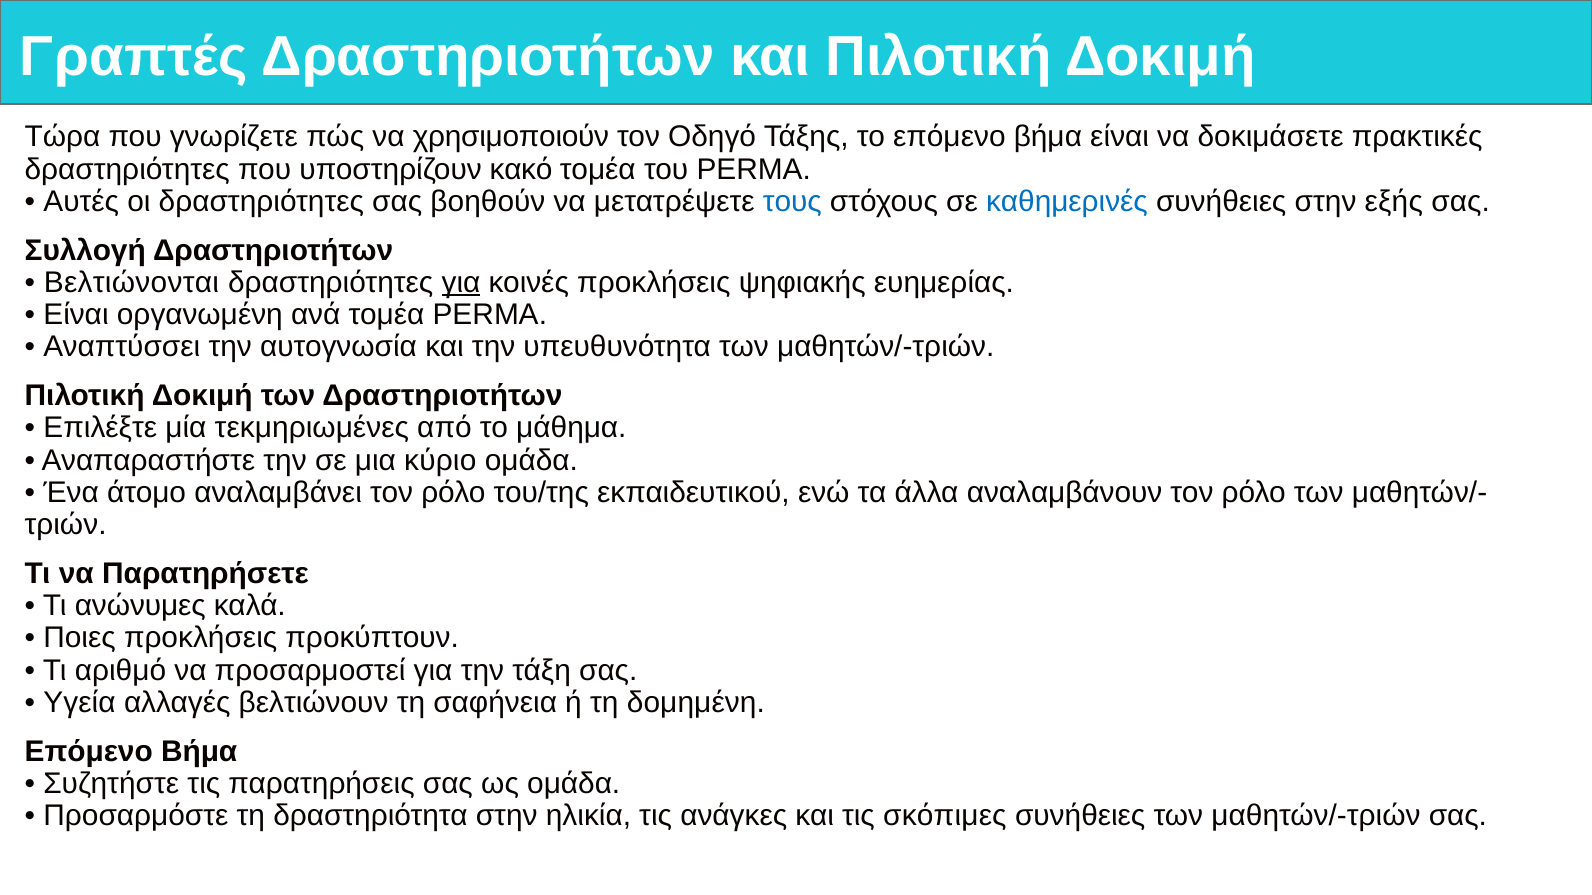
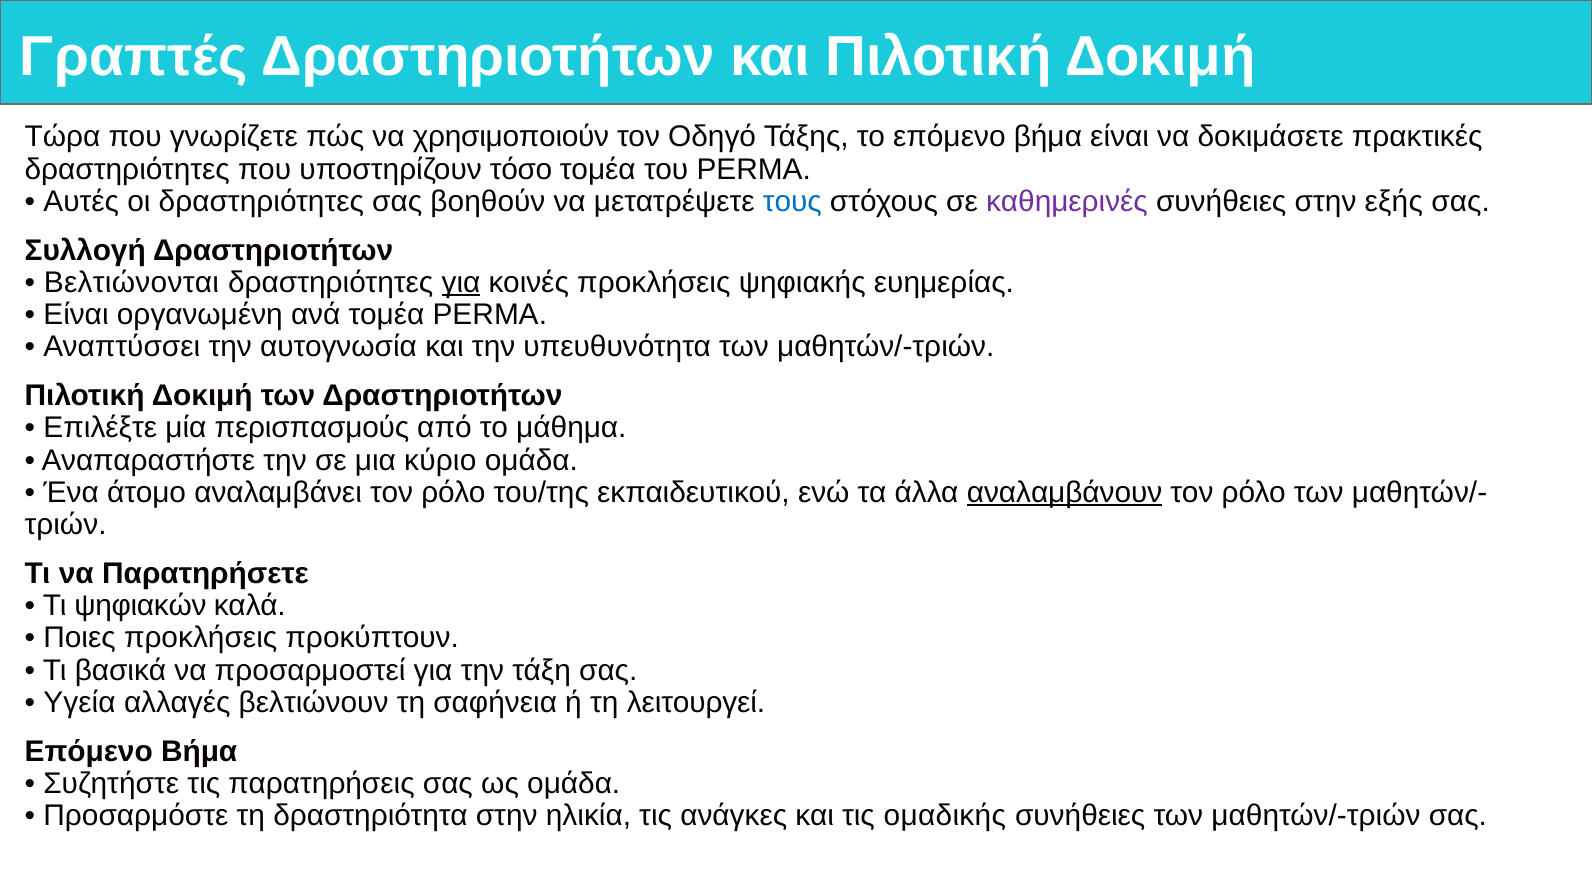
κακό: κακό -> τόσο (521, 169)
καθημερινές colour: blue -> purple (1067, 202)
τεκμηριωμένες: τεκμηριωμένες -> περισπασμούς (312, 428)
αναλαμβάνουν underline: none -> present (1065, 493)
ανώνυμες: ανώνυμες -> ψηφιακών (140, 606)
αριθμό: αριθμό -> βασικά (120, 671)
δομημένη: δομημένη -> λειτουργεί (696, 703)
σκόπιμες: σκόπιμες -> ομαδικής (945, 816)
